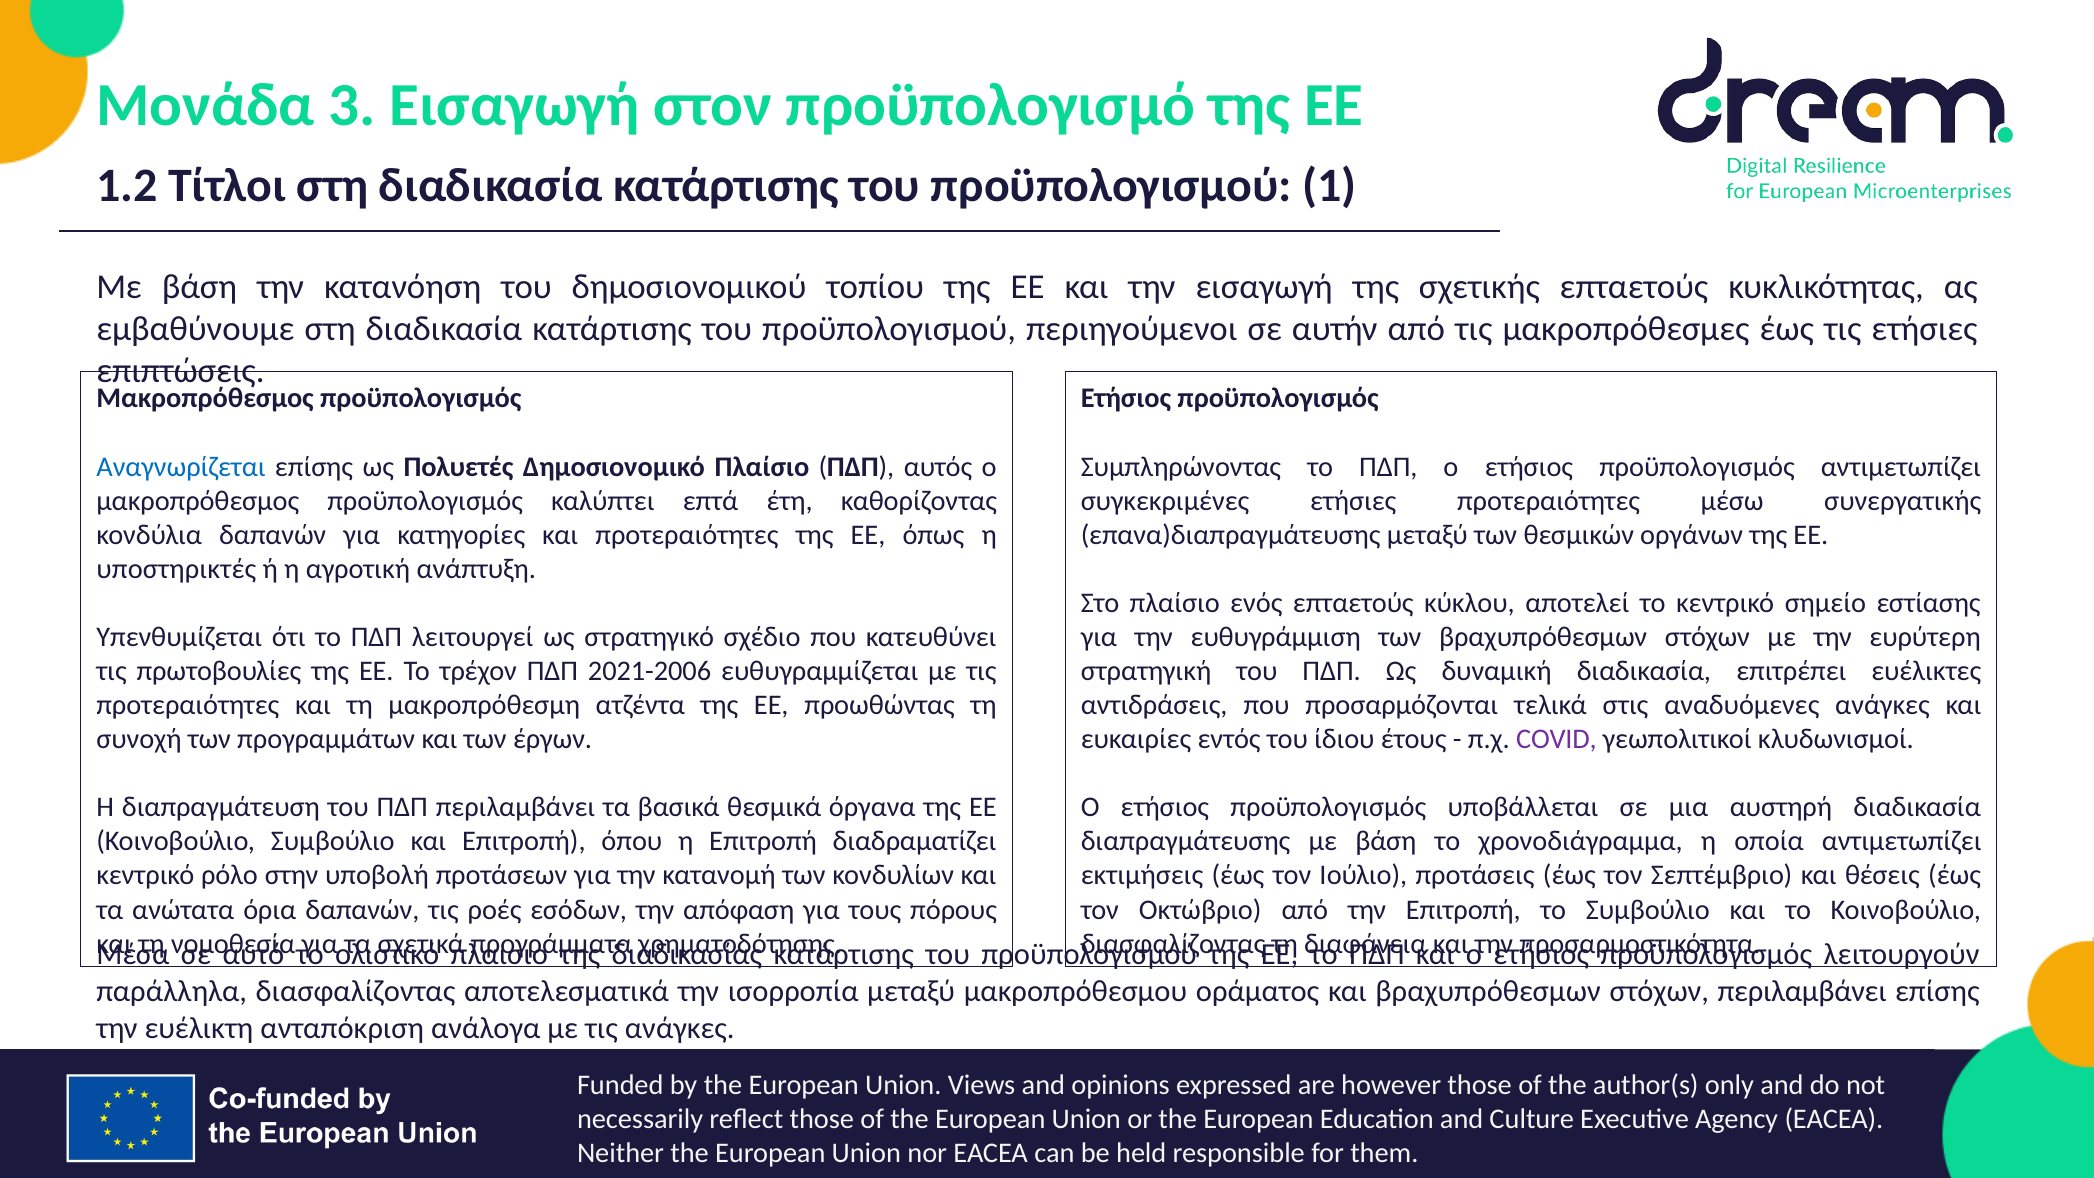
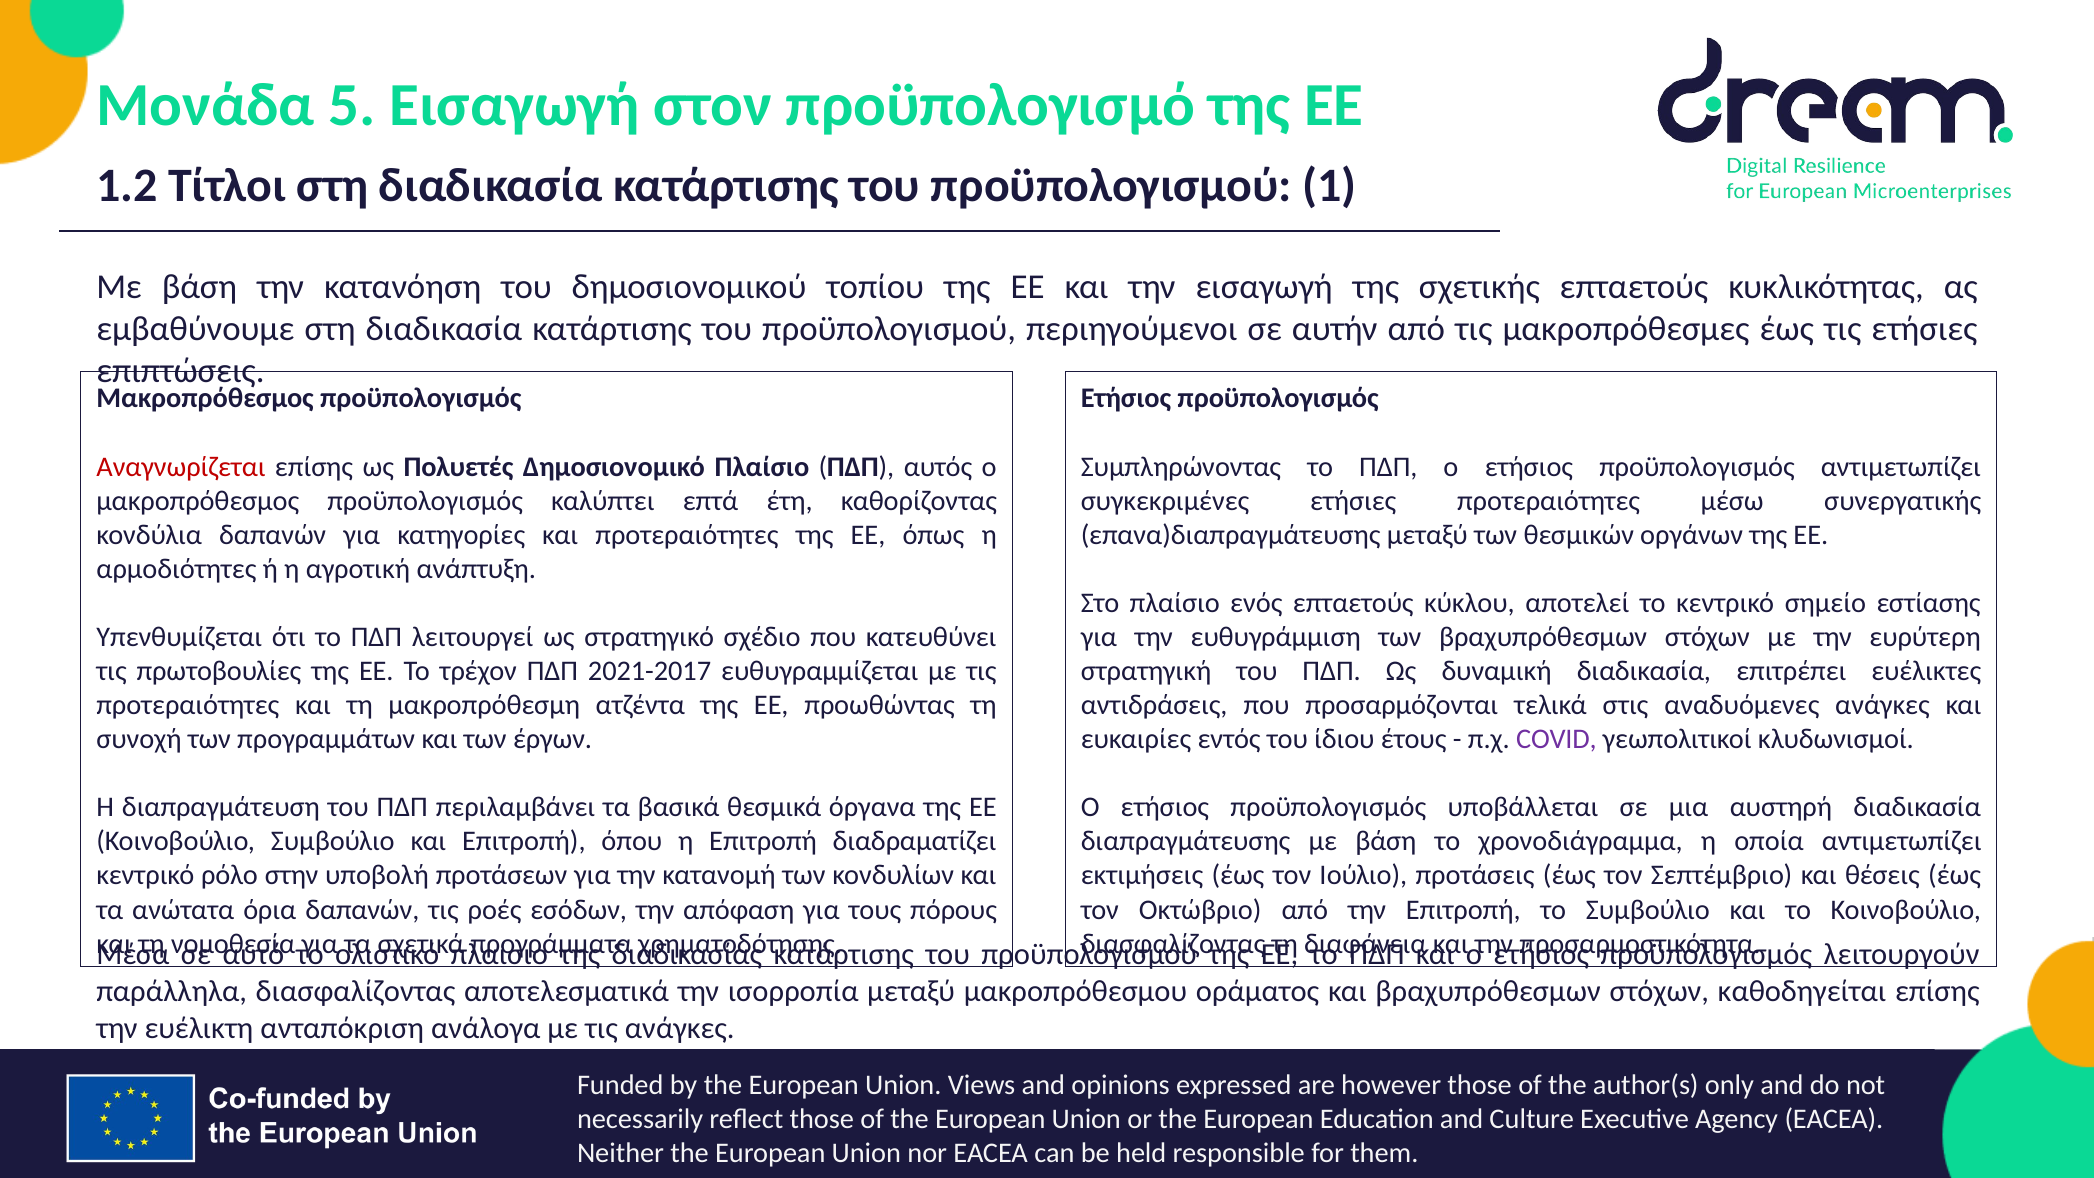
3: 3 -> 5 (352, 105)
Αναγνωρίζεται colour: blue -> red (181, 467)
υποστηρικτές: υποστηρικτές -> αρμοδιότητες (176, 569)
2021-2006: 2021-2006 -> 2021-2017 (650, 671)
στόχων περιλαμβάνει: περιλαμβάνει -> καθοδηγείται (1802, 991)
